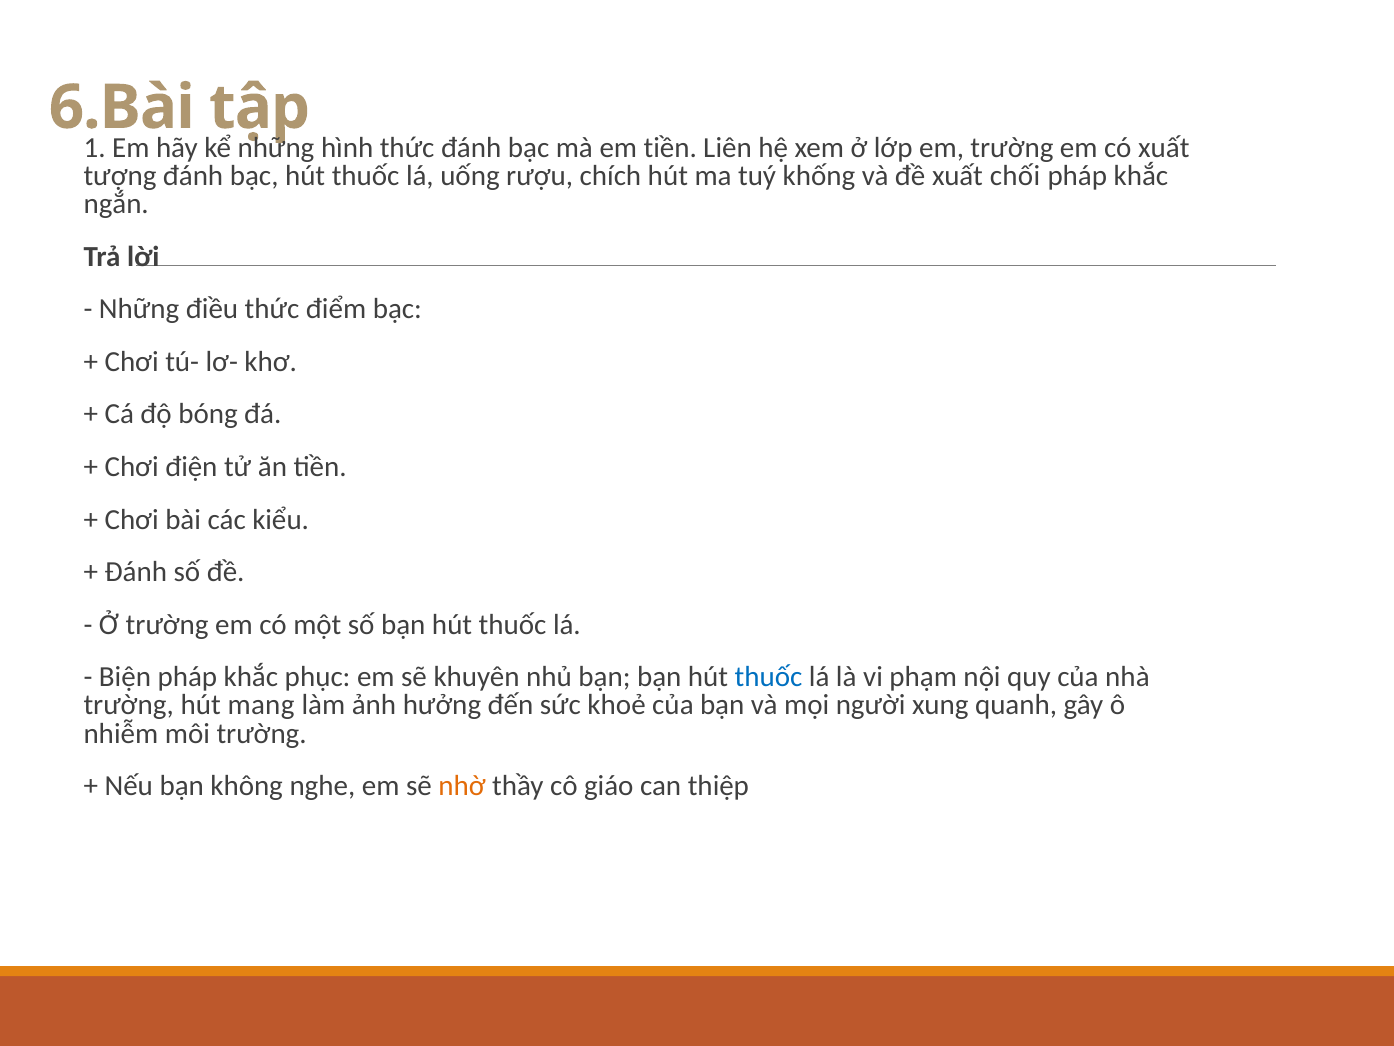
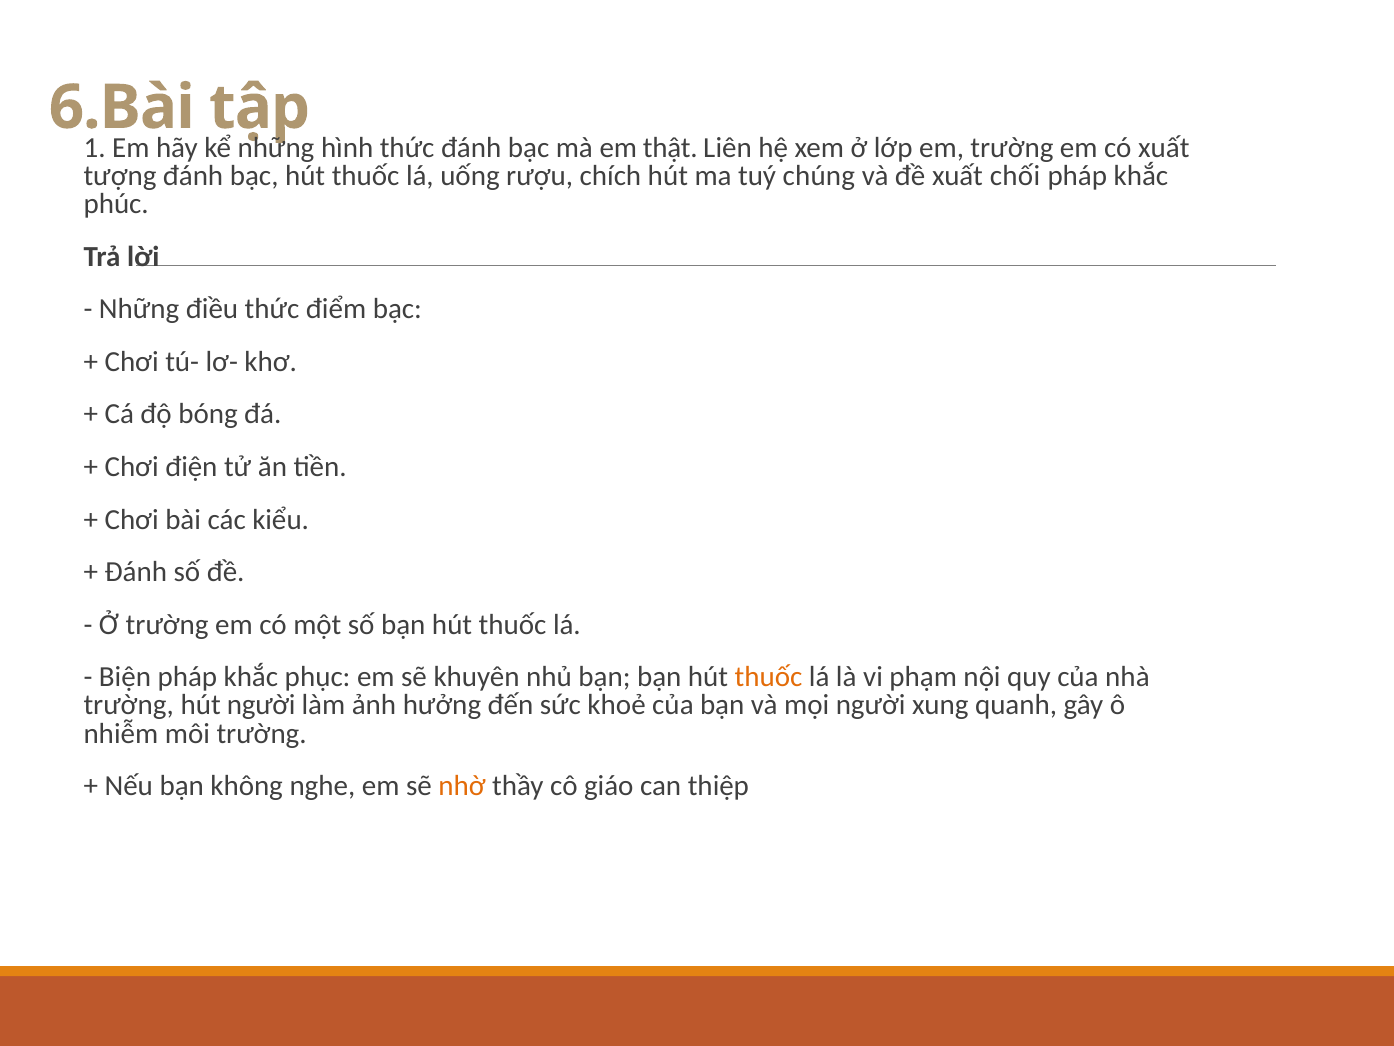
em tiền: tiền -> thật (670, 148)
khống: khống -> chúng (819, 176)
ngắn: ngắn -> phúc (116, 204)
thuốc colour: blue -> orange (768, 677)
hút mang: mang -> người (261, 705)
